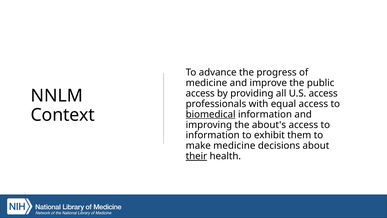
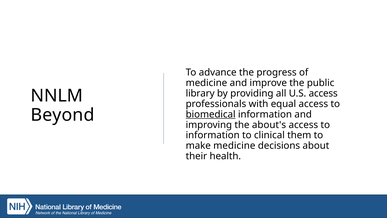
access: access -> library (200, 93)
Context: Context -> Beyond (63, 115)
exhibit: exhibit -> clinical (269, 135)
their underline: present -> none (196, 156)
